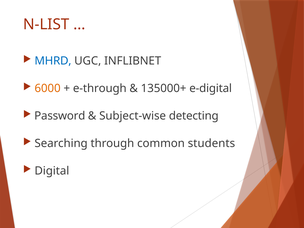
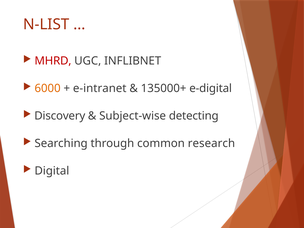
MHRD colour: blue -> red (53, 61)
e-through: e-through -> e-intranet (100, 88)
Password: Password -> Discovery (60, 116)
students: students -> research (211, 143)
